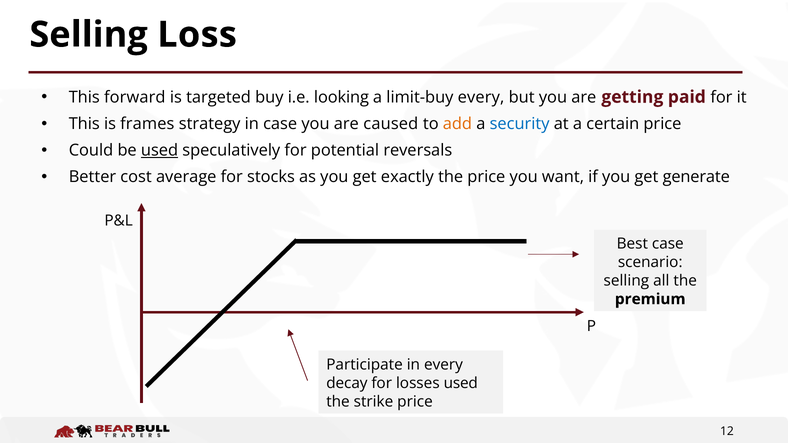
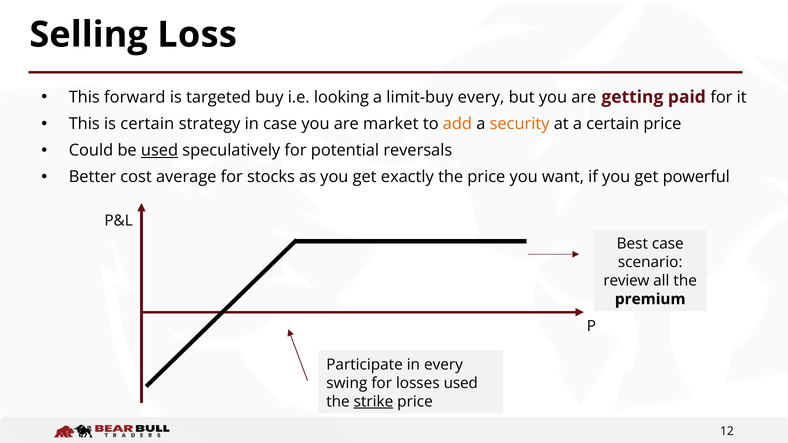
is frames: frames -> certain (147, 124)
caused: caused -> market (391, 124)
security colour: blue -> orange (520, 124)
generate: generate -> powerful (696, 177)
selling: selling -> review (626, 281)
decay: decay -> swing (347, 383)
strike underline: none -> present (373, 402)
